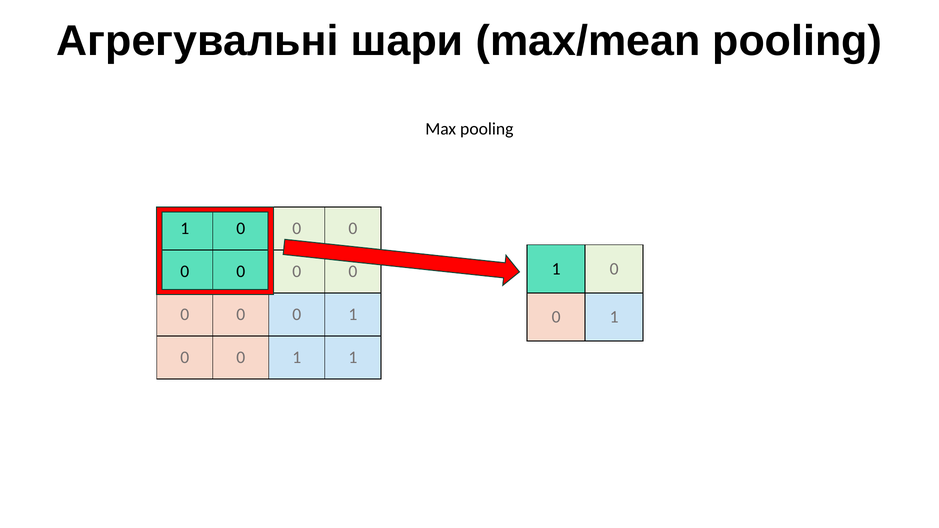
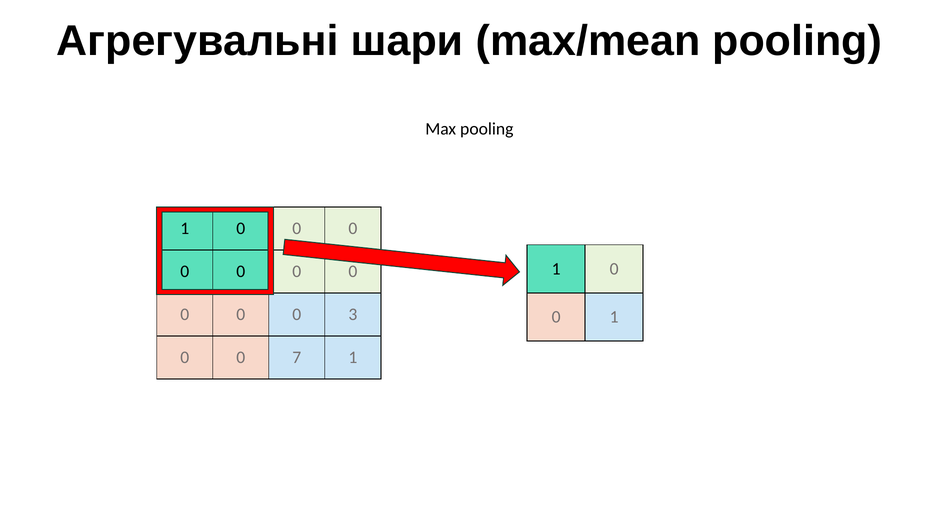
0 0 0 1: 1 -> 3 (353, 315)
1: 1 -> 7 (297, 358)
